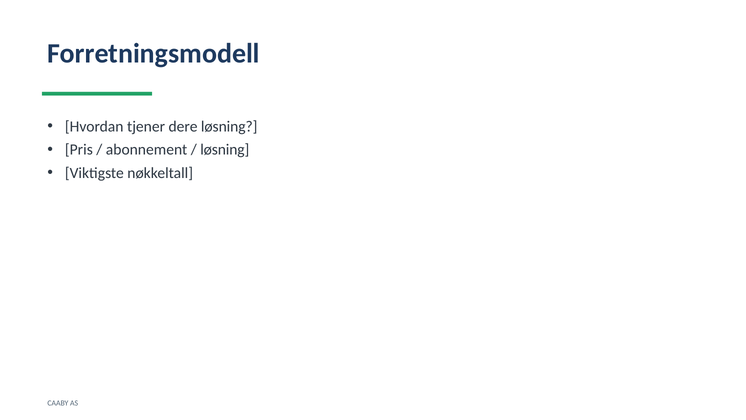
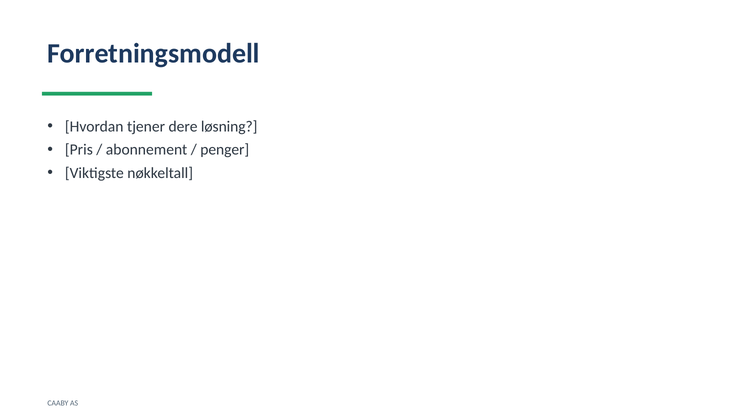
løsning: løsning -> penger (225, 150)
